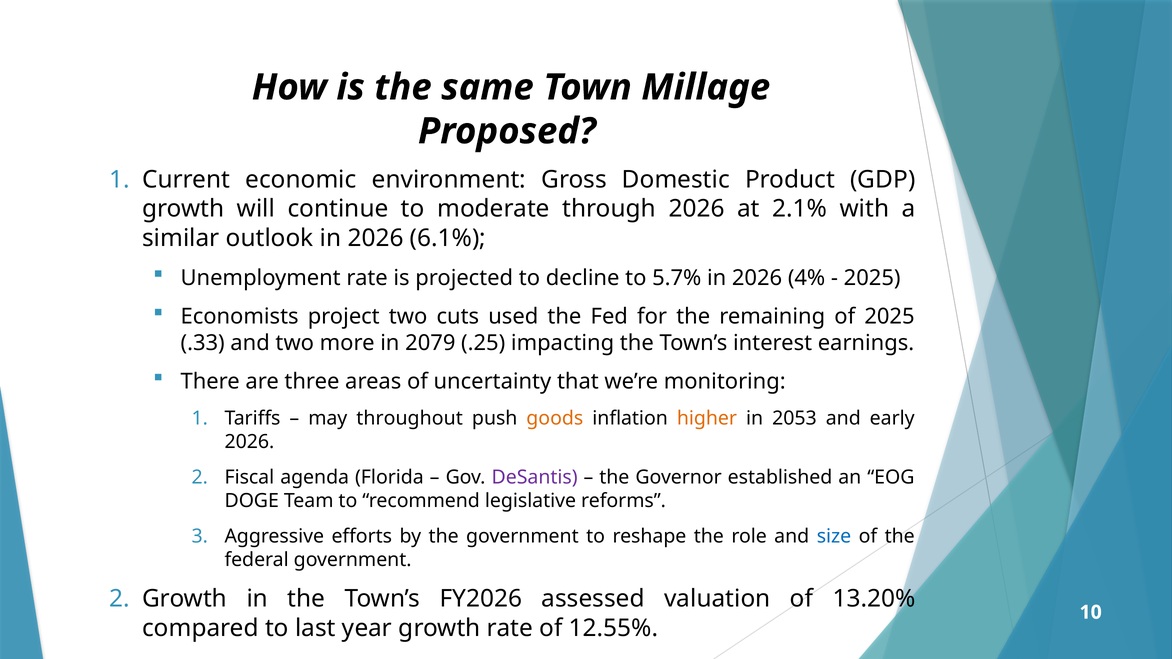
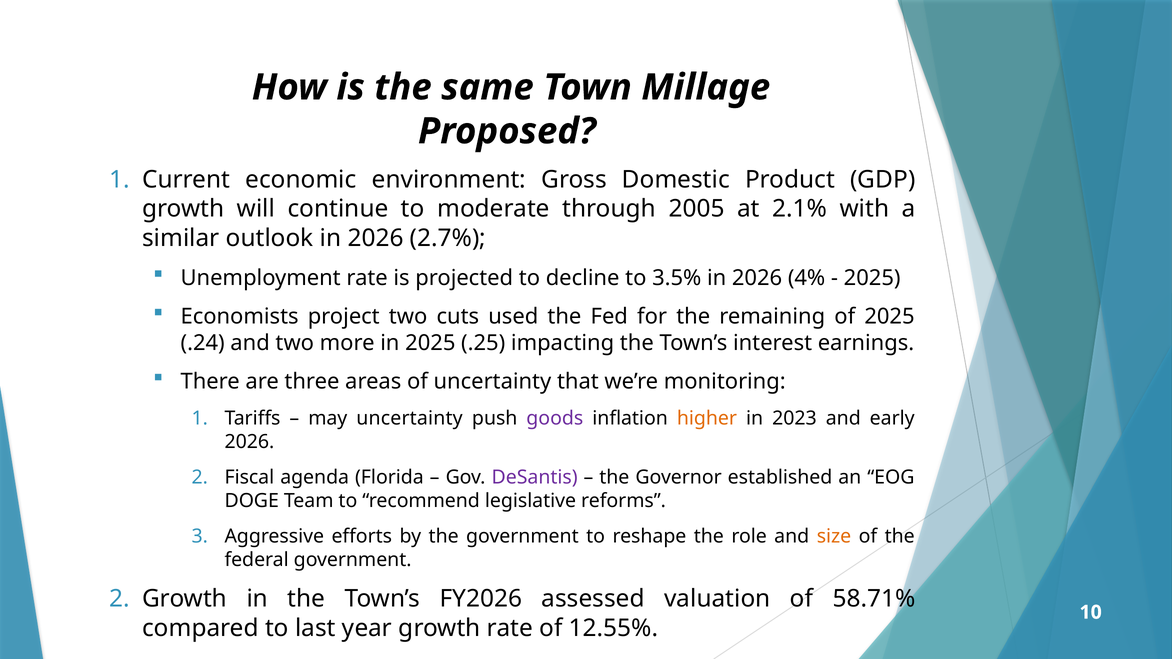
through 2026: 2026 -> 2005 (697, 209)
6.1%: 6.1% -> 2.7% (448, 238)
5.7%: 5.7% -> 3.5% (677, 278)
.33: .33 -> .24 (203, 343)
in 2079: 2079 -> 2025 (430, 343)
may throughout: throughout -> uncertainty (410, 419)
goods colour: orange -> purple (555, 419)
2053: 2053 -> 2023 (794, 419)
size colour: blue -> orange (834, 537)
13.20%: 13.20% -> 58.71% (874, 599)
